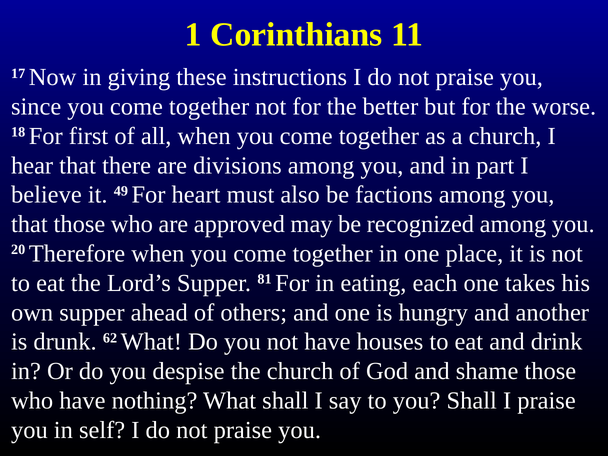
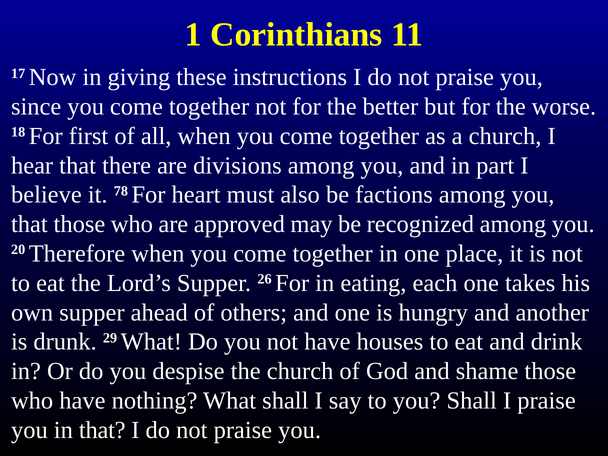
49: 49 -> 78 (121, 191)
81: 81 -> 26 (265, 279)
62: 62 -> 29 (110, 338)
in self: self -> that (102, 430)
